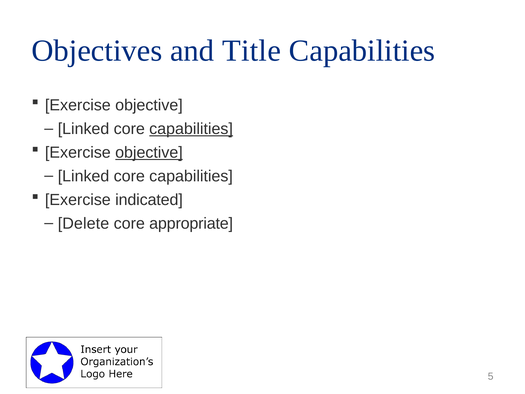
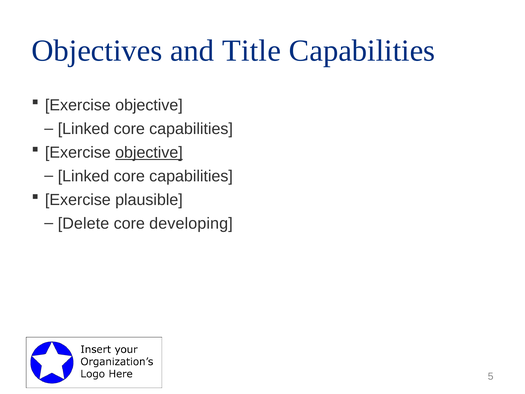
capabilities underline: present -> none (191, 129)
indicated: indicated -> plausible (149, 200)
appropriate: appropriate -> developing (191, 223)
